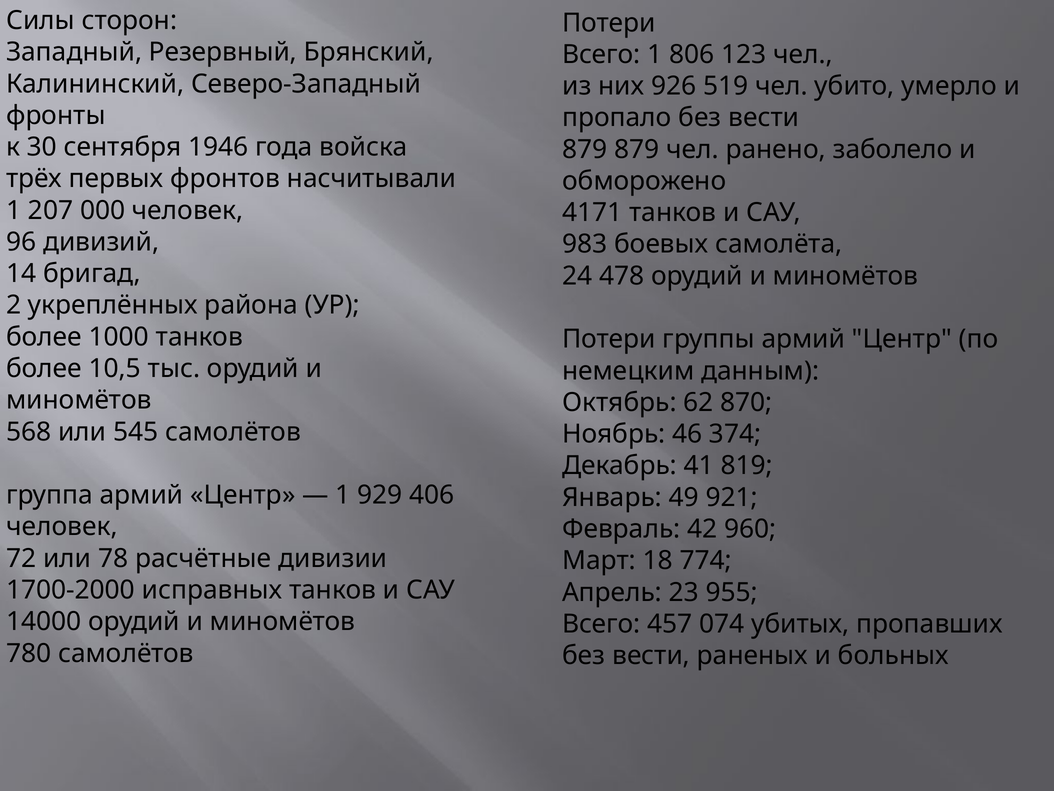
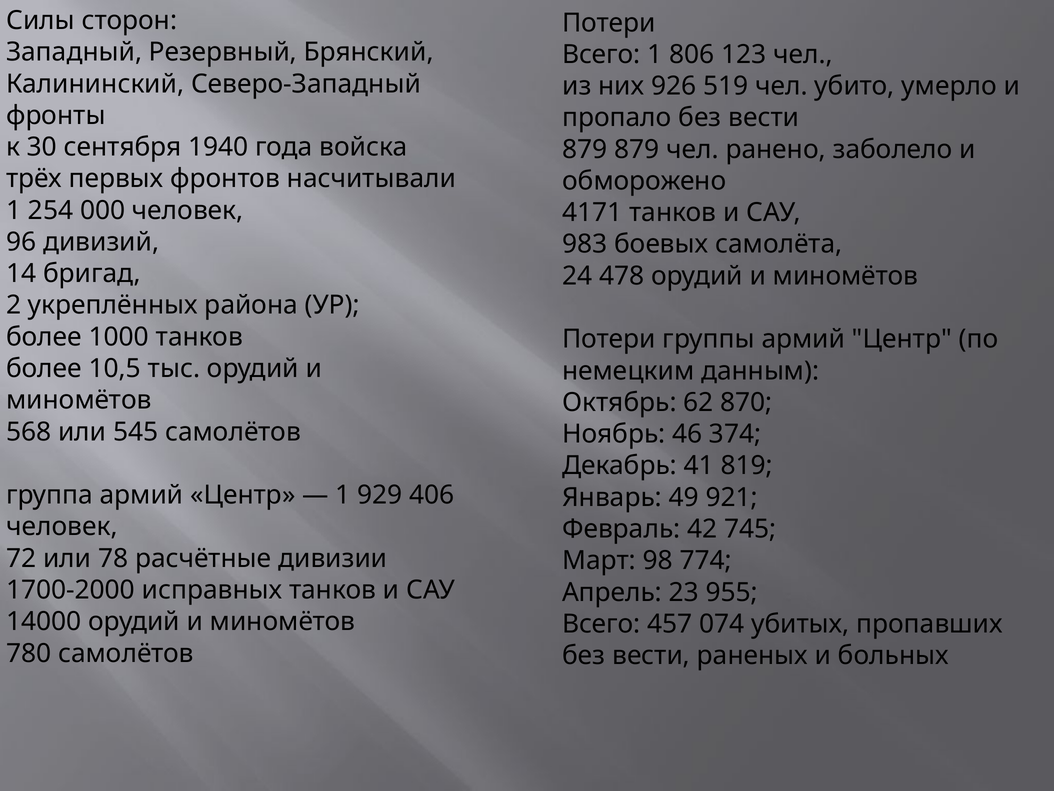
1946: 1946 -> 1940 (218, 147)
207: 207 -> 254 (51, 210)
960: 960 -> 745 (750, 529)
18: 18 -> 98 (658, 560)
